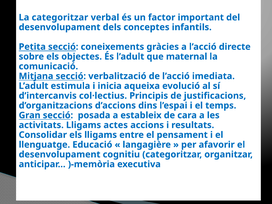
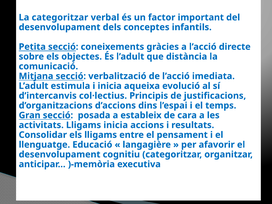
maternal: maternal -> distància (187, 57)
Lligams actes: actes -> inicia (116, 125)
